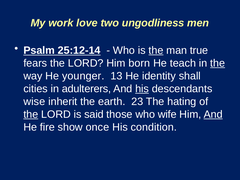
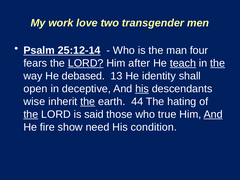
ungodliness: ungodliness -> transgender (153, 23)
the underline: present -> none (156, 50)
true: true -> four (199, 50)
LORD underline: none -> present (86, 63)
born: born -> after (139, 63)
teach underline: none -> present (183, 63)
younger: younger -> debased (83, 76)
cities: cities -> open (36, 89)
adulterers: adulterers -> deceptive (86, 89)
the underline: none -> present (88, 102)
23: 23 -> 44 (137, 102)
wife: wife -> true (167, 114)
once: once -> need (97, 127)
